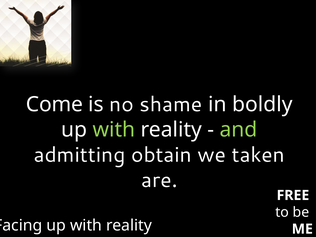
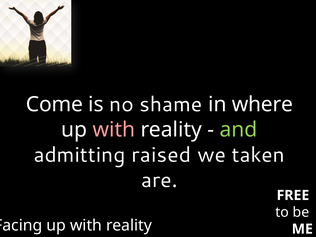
boldly: boldly -> where (262, 104)
with colour: light green -> pink (114, 130)
obtain: obtain -> raised (161, 155)
